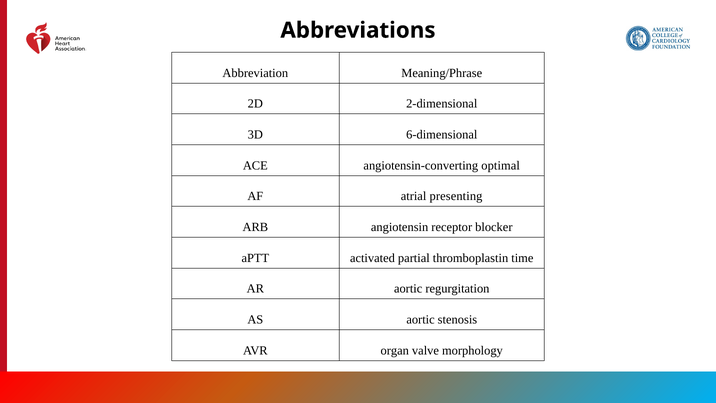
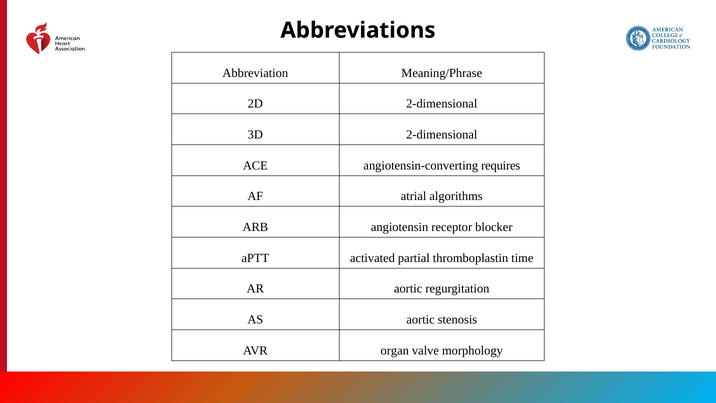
3D 6-dimensional: 6-dimensional -> 2-dimensional (442, 135)
optimal: optimal -> requires (501, 165)
presenting: presenting -> algorithms (456, 196)
